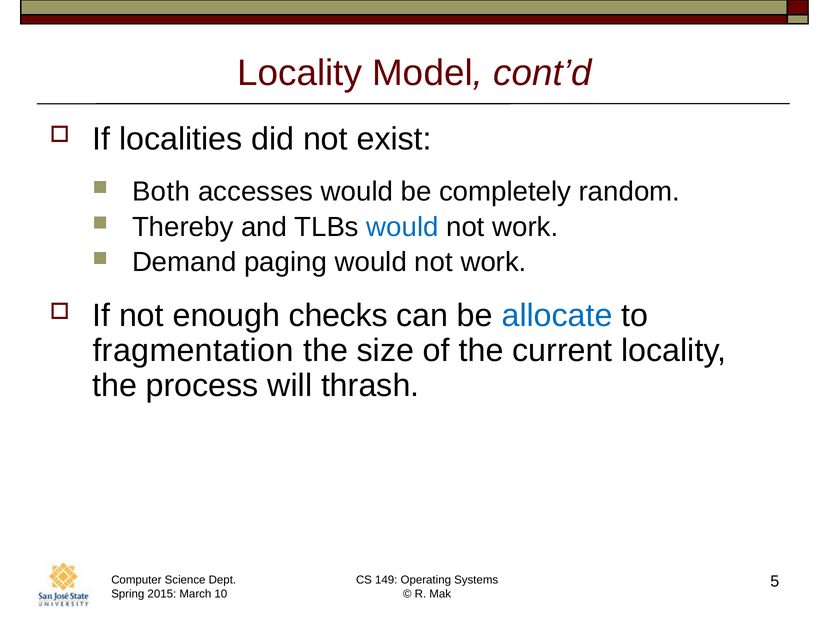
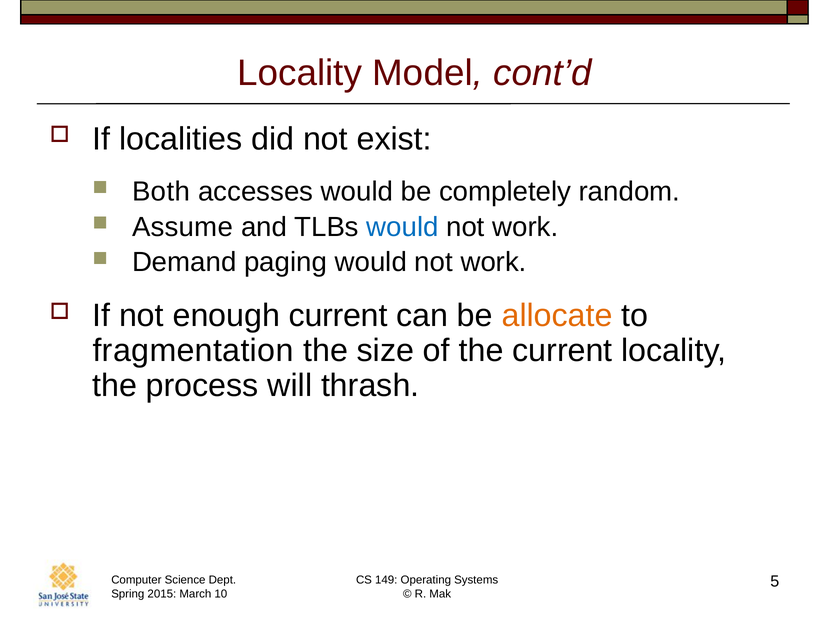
Thereby: Thereby -> Assume (183, 227)
enough checks: checks -> current (338, 316)
allocate colour: blue -> orange (557, 316)
